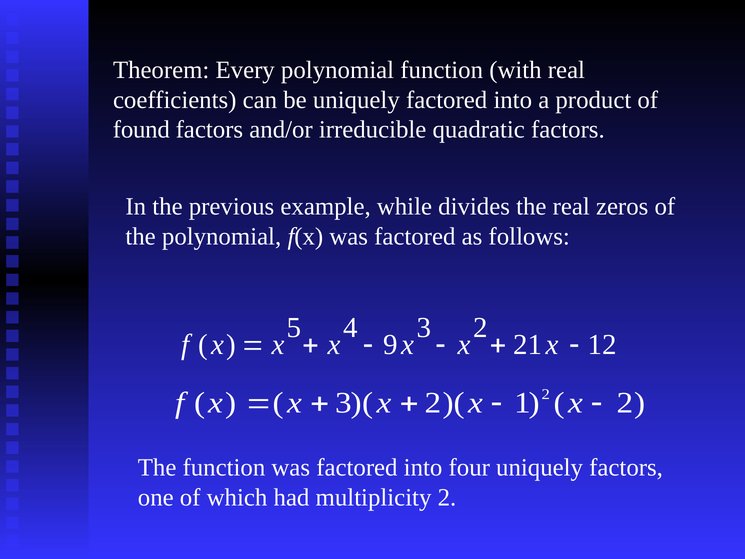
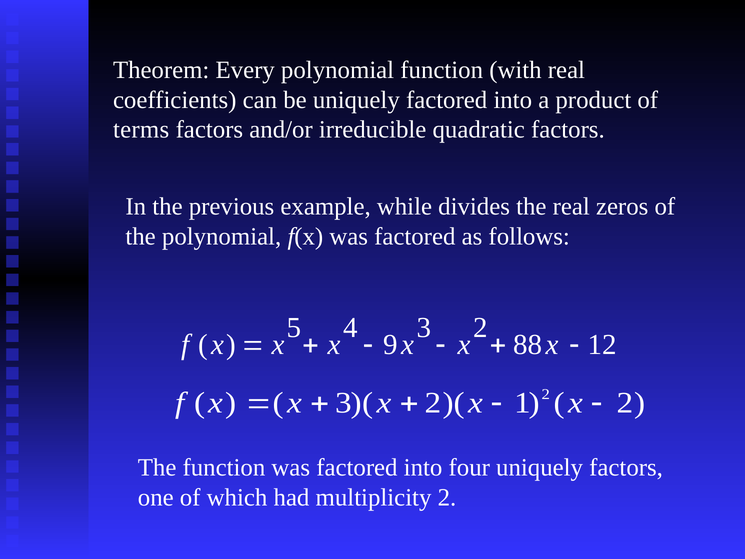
found: found -> terms (141, 130)
21: 21 -> 88 (528, 345)
